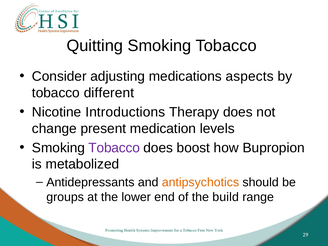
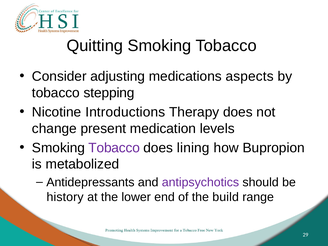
different: different -> stepping (109, 93)
boost: boost -> lining (193, 148)
antipsychotics colour: orange -> purple (200, 182)
groups: groups -> history (65, 197)
